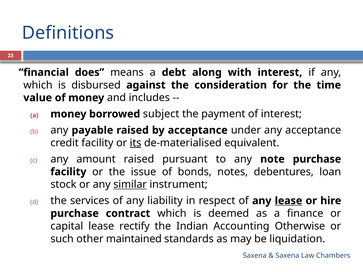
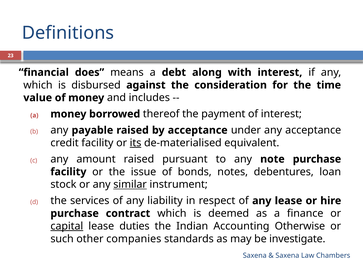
subject: subject -> thereof (161, 114)
lease underline: present -> none (289, 201)
capital underline: none -> present (67, 226)
rectify: rectify -> duties (134, 226)
maintained: maintained -> companies (134, 239)
liquidation: liquidation -> investigate (297, 239)
